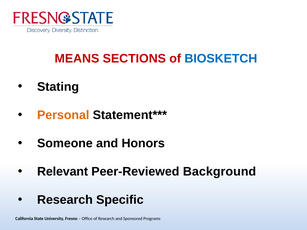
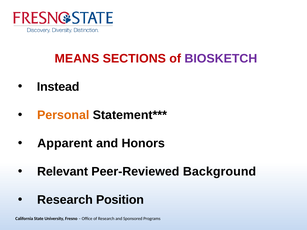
BIOSKETCH colour: blue -> purple (221, 59)
Stating: Stating -> Instead (58, 87)
Someone: Someone -> Apparent (65, 143)
Specific: Specific -> Position (120, 200)
